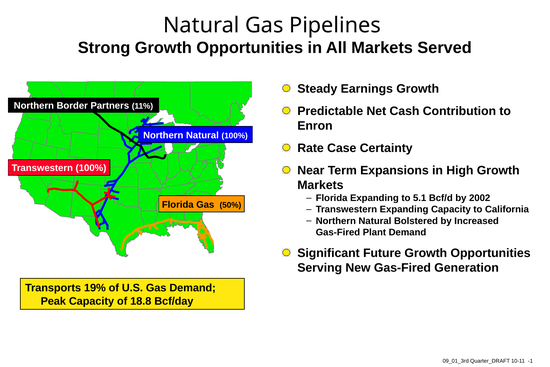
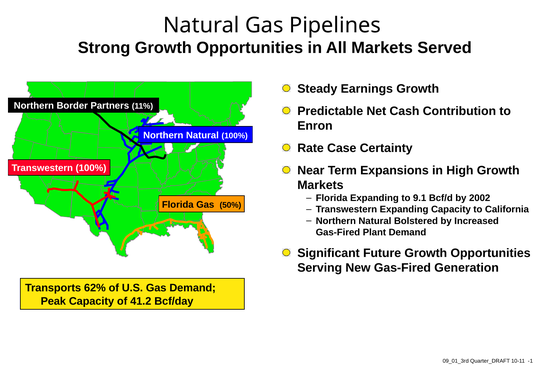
5.1: 5.1 -> 9.1 (420, 198)
19%: 19% -> 62% (95, 288)
18.8: 18.8 -> 41.2 (141, 301)
